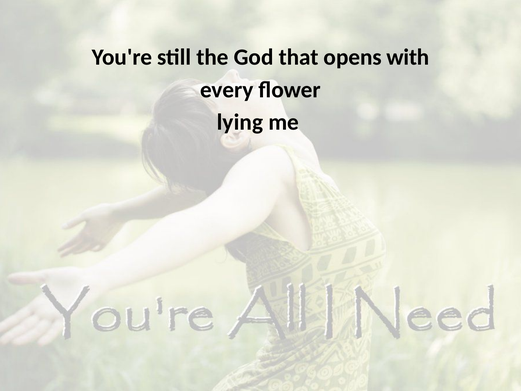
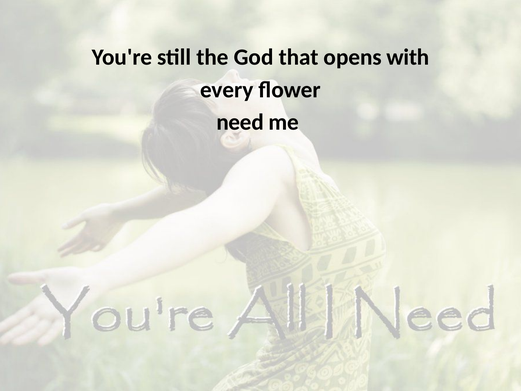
lying: lying -> need (240, 122)
